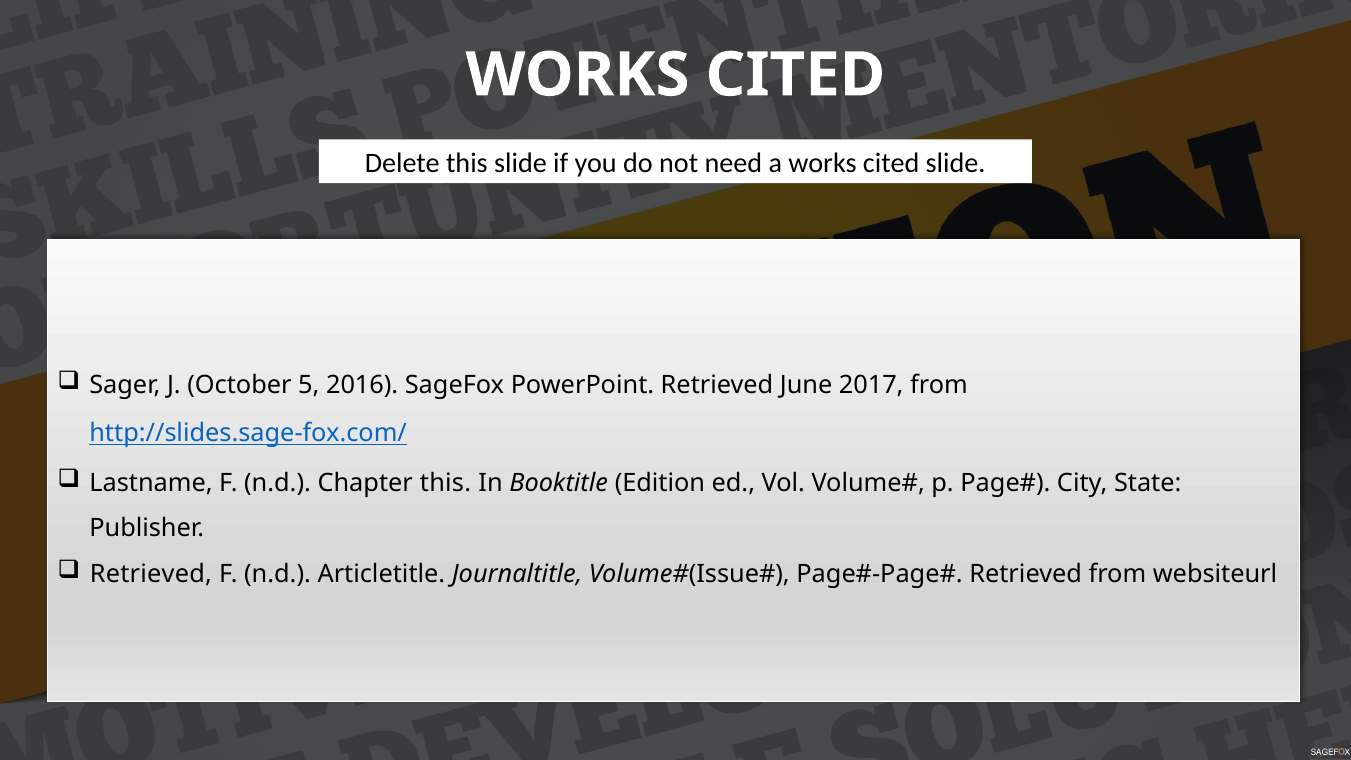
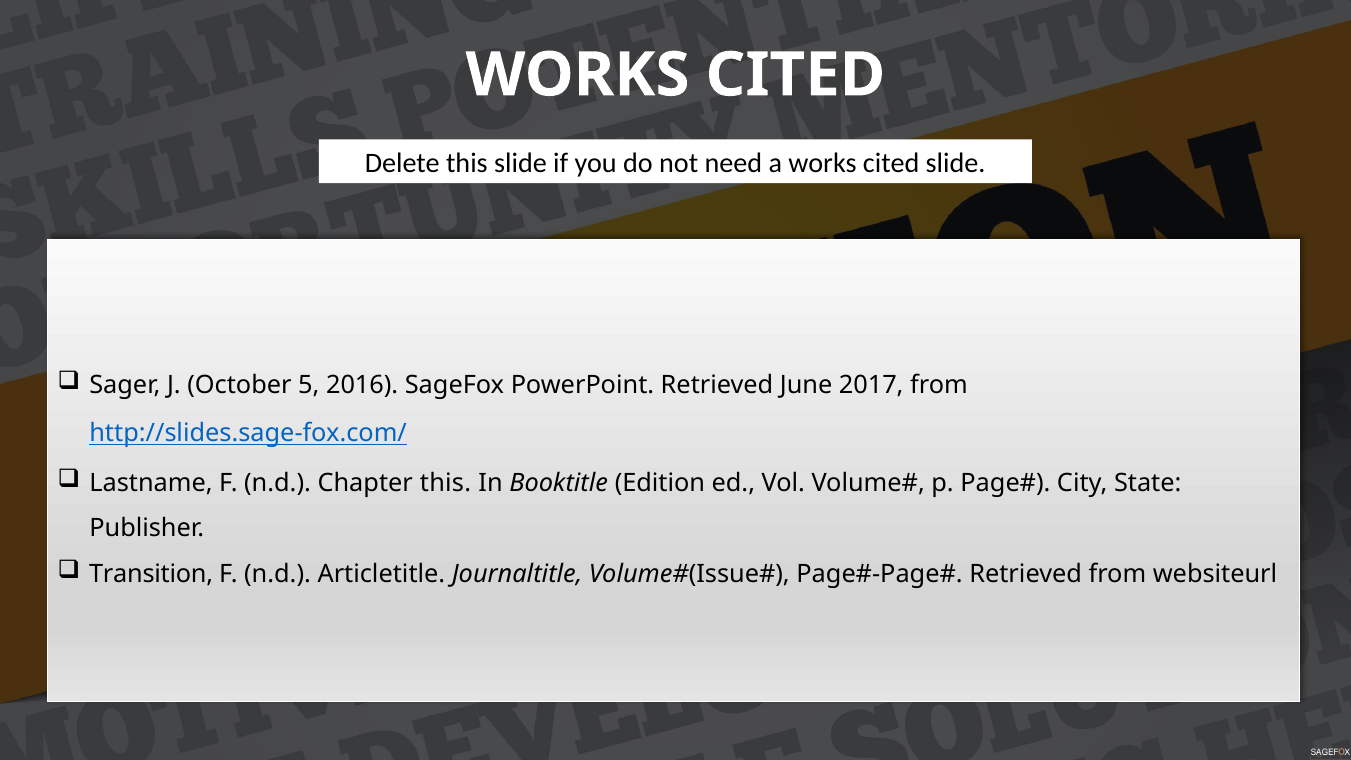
Retrieved: Retrieved -> Transition (151, 574)
